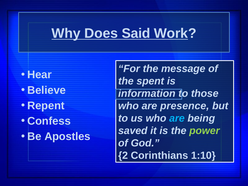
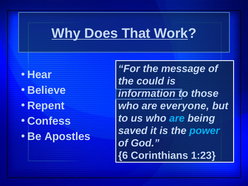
Said: Said -> That (136, 33)
spent: spent -> could (150, 81)
presence: presence -> everyone (185, 106)
power colour: light green -> light blue (204, 131)
2: 2 -> 6 (123, 156)
1:10: 1:10 -> 1:23 (203, 156)
